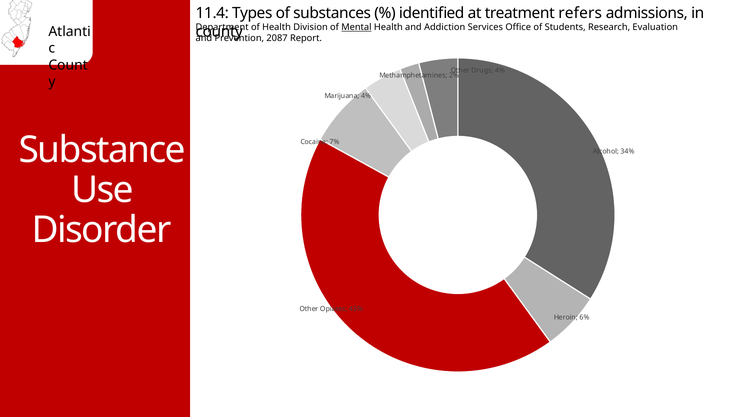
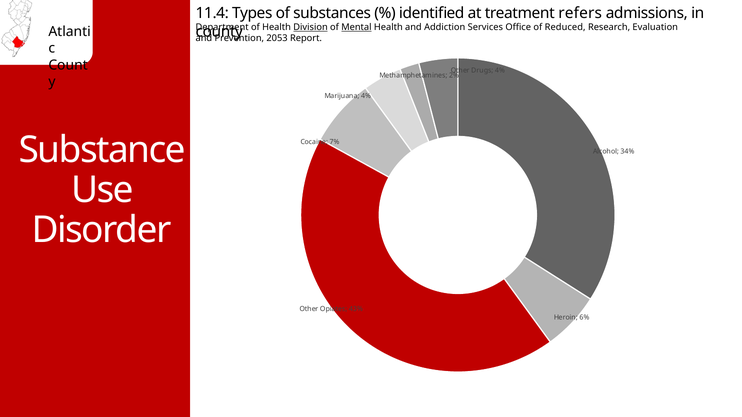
Division underline: none -> present (311, 27)
Students: Students -> Reduced (565, 27)
2087: 2087 -> 2053 (277, 38)
